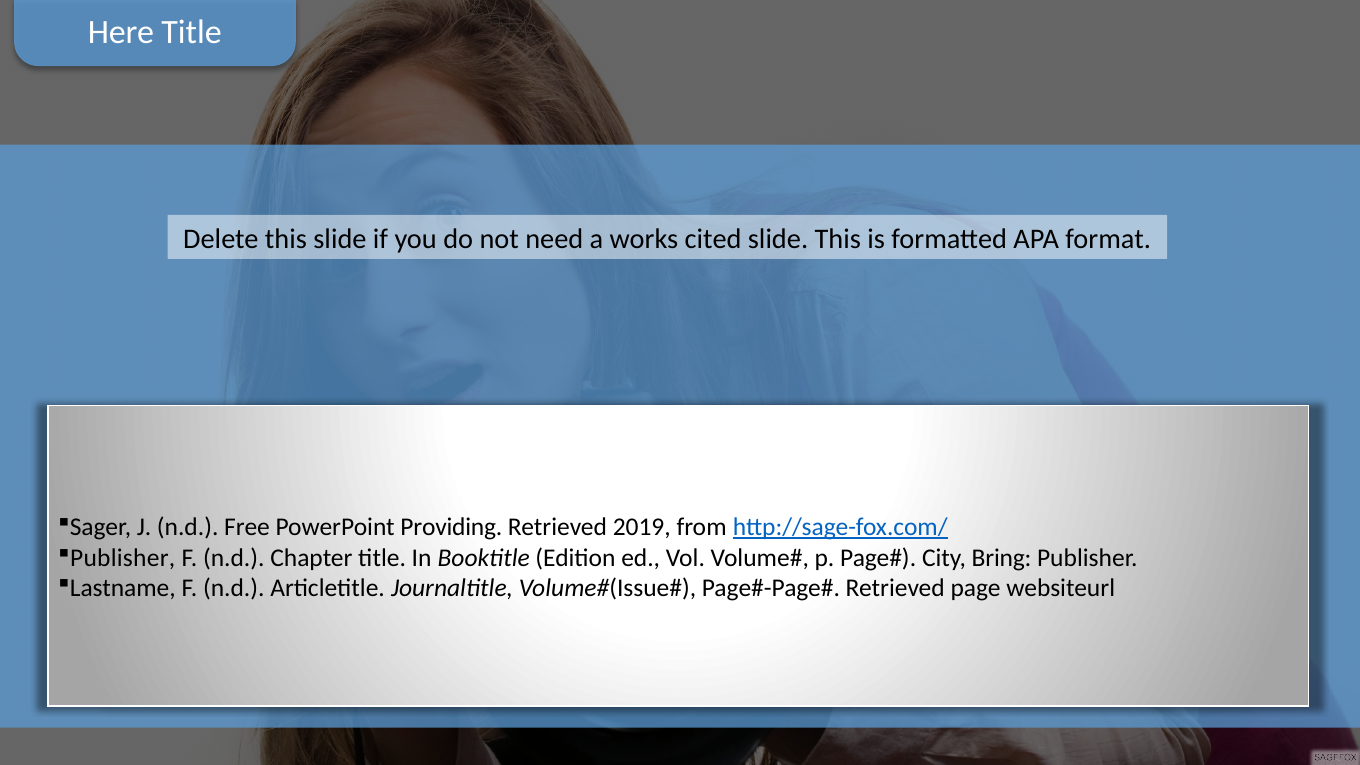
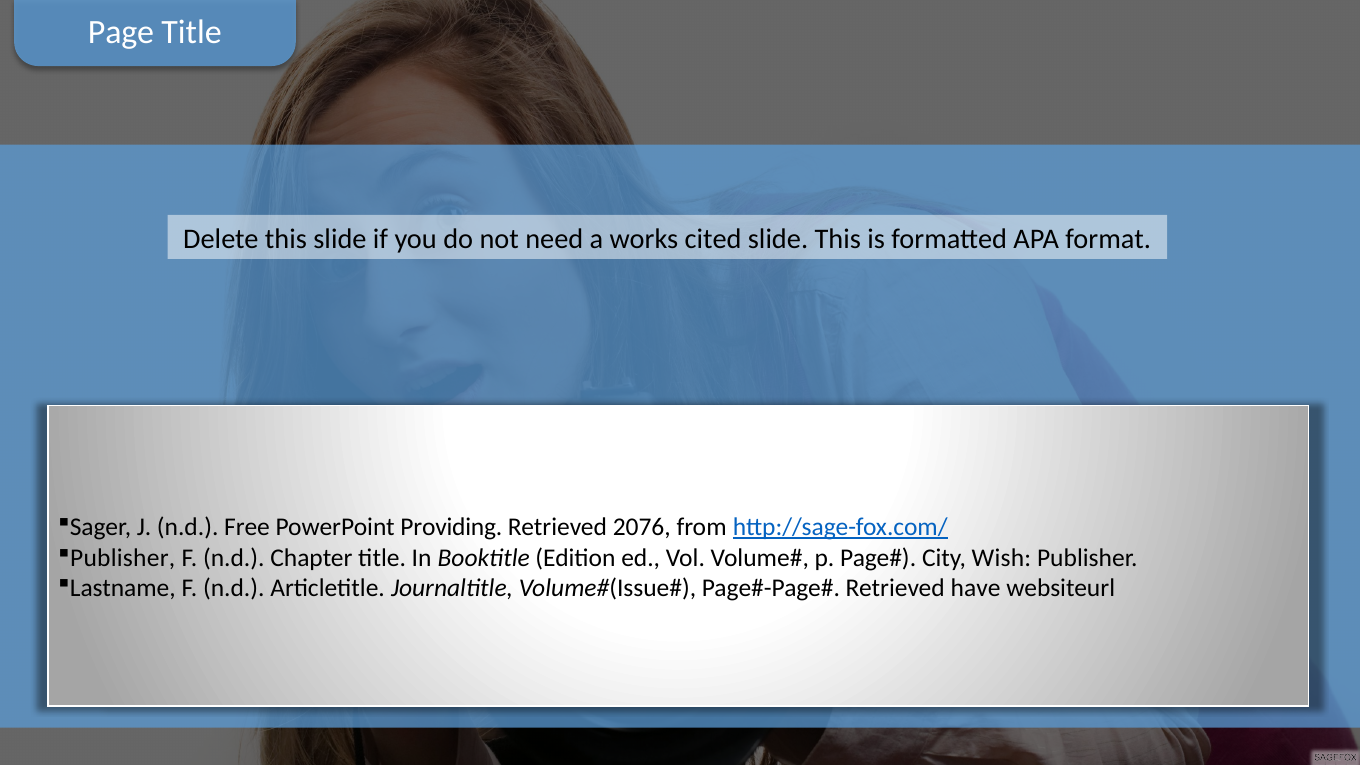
Here: Here -> Page (121, 32)
2019: 2019 -> 2076 (642, 527)
Bring: Bring -> Wish (1001, 558)
page: page -> have (976, 589)
